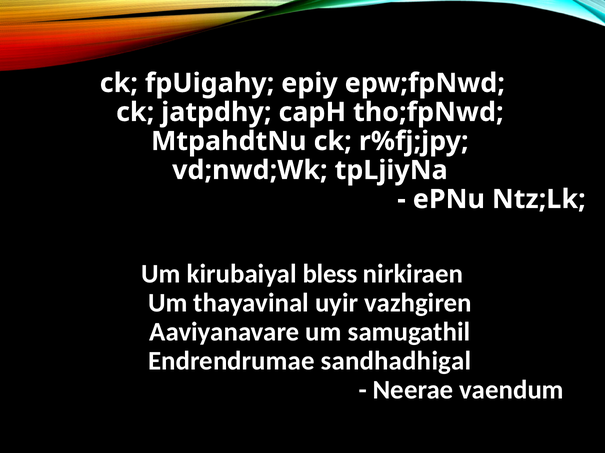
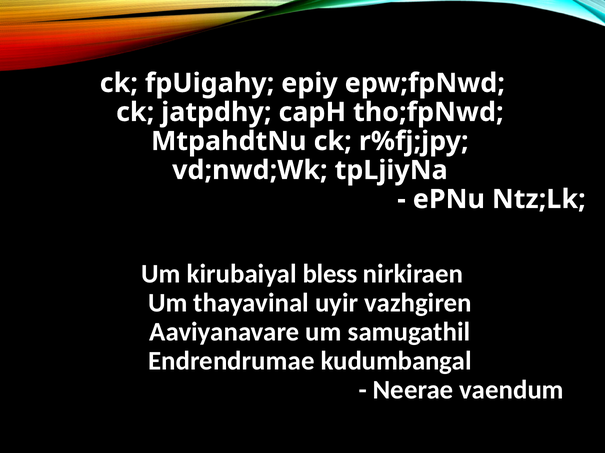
sandhadhigal: sandhadhigal -> kudumbangal (396, 362)
